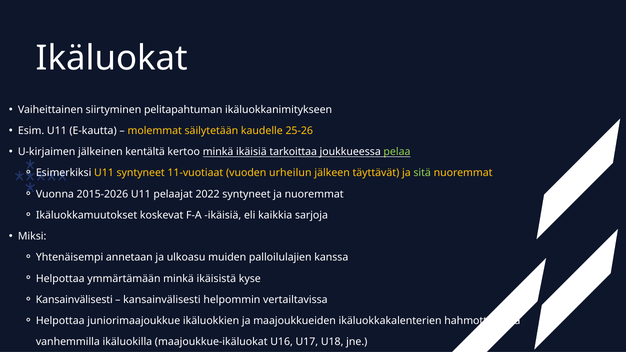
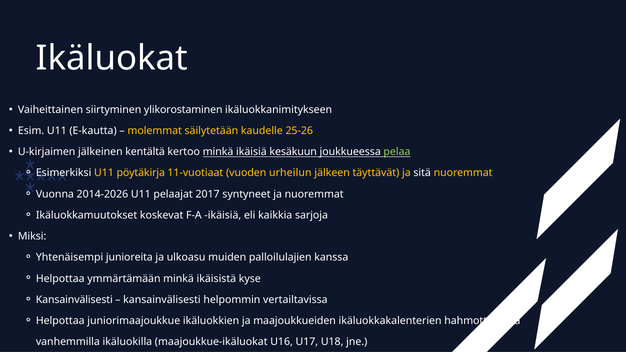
pelitapahtuman: pelitapahtuman -> ylikorostaminen (183, 110)
tarkoittaa: tarkoittaa -> kesäkuun (293, 152)
U11 syntyneet: syntyneet -> pöytäkirja (141, 173)
sitä colour: light green -> white (422, 173)
2015-2026: 2015-2026 -> 2014-2026 (102, 194)
2022: 2022 -> 2017 (208, 194)
annetaan: annetaan -> junioreita (129, 258)
